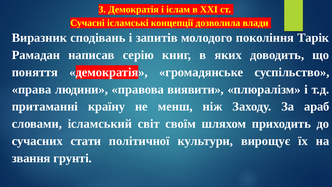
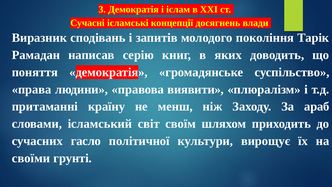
дозволила: дозволила -> досягнень (218, 23)
стати: стати -> гасло (86, 141)
звання: звання -> своїми (31, 158)
